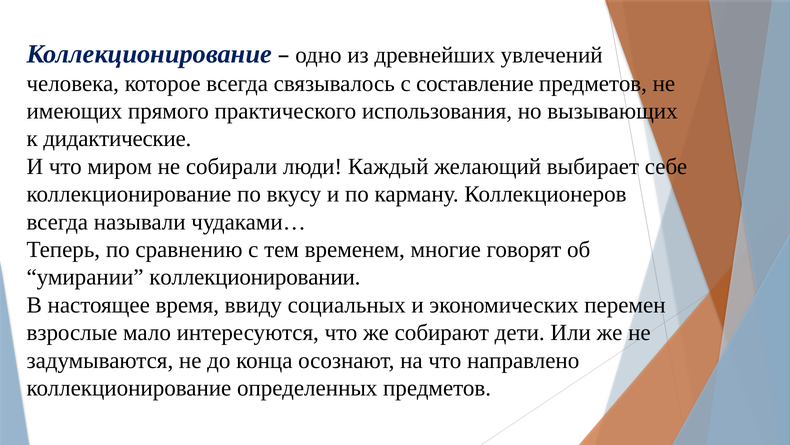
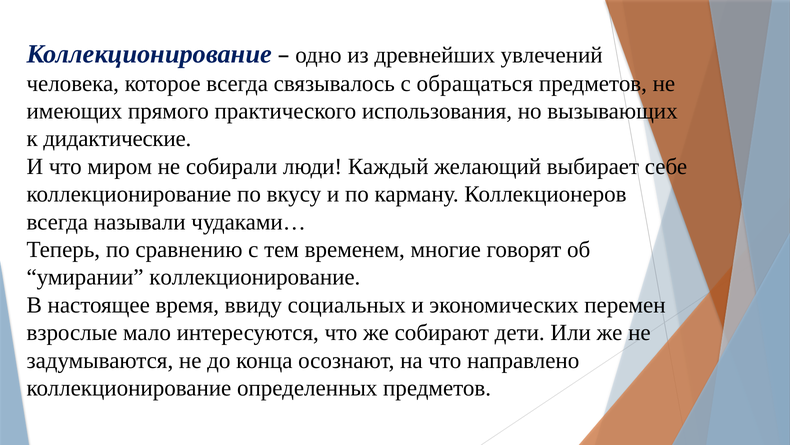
составление: составление -> обращаться (475, 83)
умирании коллекционировании: коллекционировании -> коллекционирование (255, 277)
